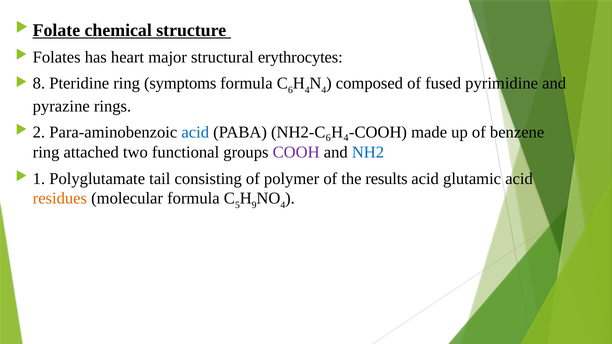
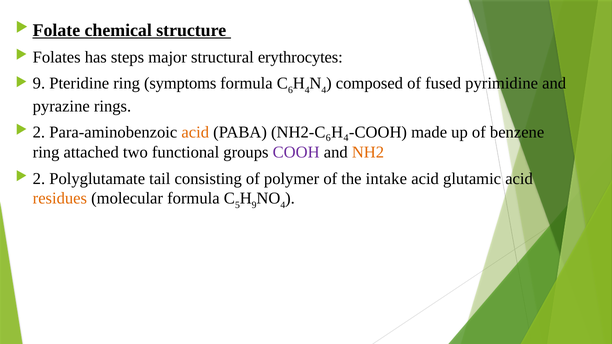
heart: heart -> steps (128, 57)
8: 8 -> 9 (39, 84)
acid colour: blue -> orange (195, 132)
NH2 colour: blue -> orange (368, 152)
1: 1 -> 2 (39, 179)
results: results -> intake (386, 179)
